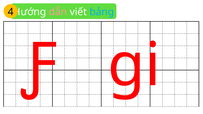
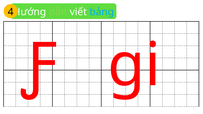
dẫn colour: pink -> light green (58, 12)
